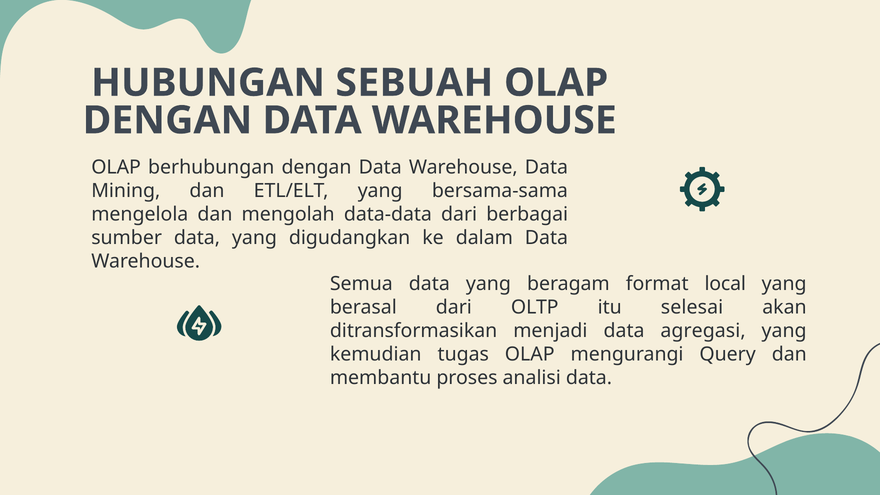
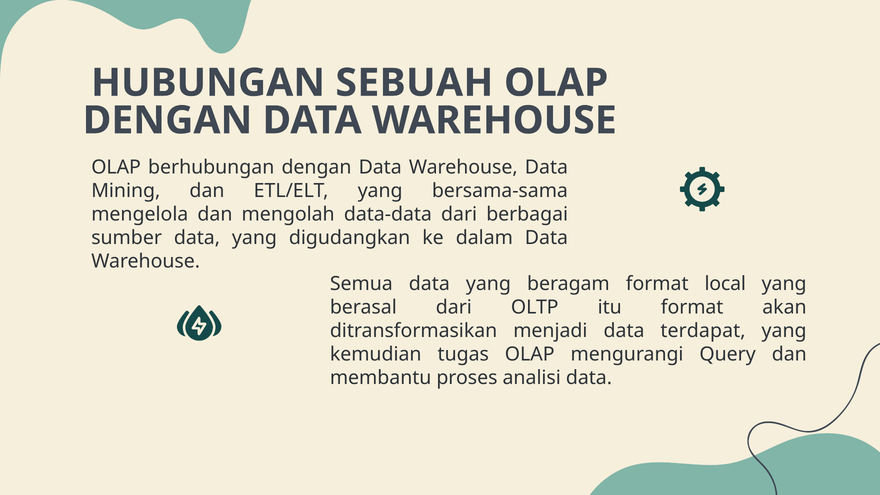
itu selesai: selesai -> format (692, 307)
agregasi: agregasi -> terdapat (703, 331)
